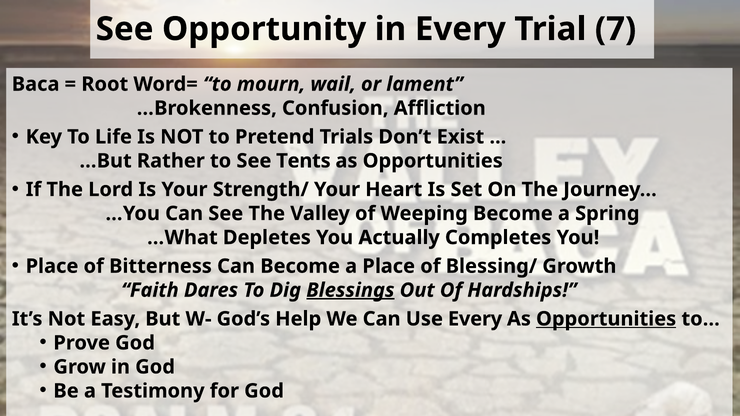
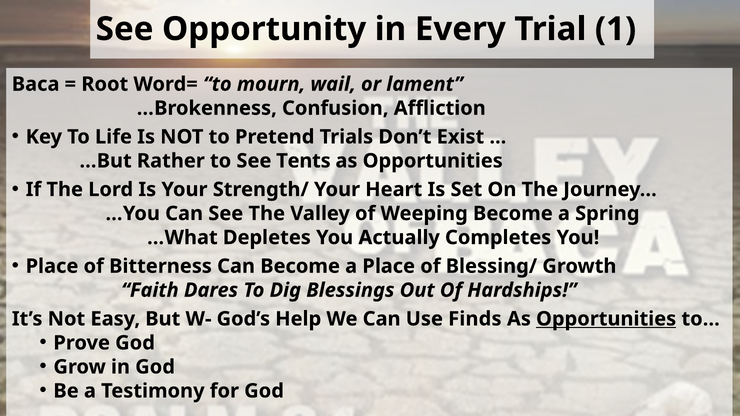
7: 7 -> 1 (616, 29)
Blessings underline: present -> none (350, 290)
Use Every: Every -> Finds (475, 319)
